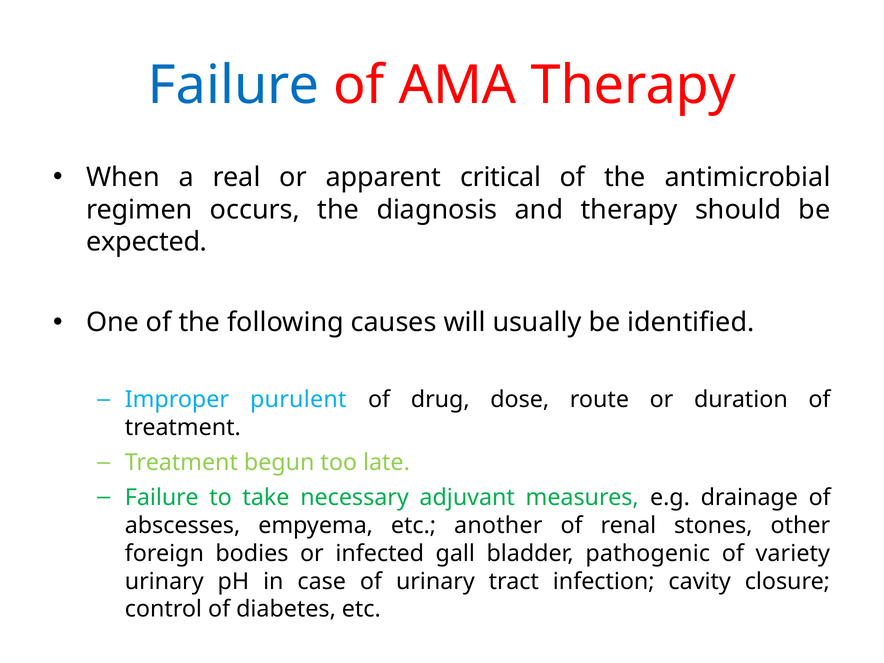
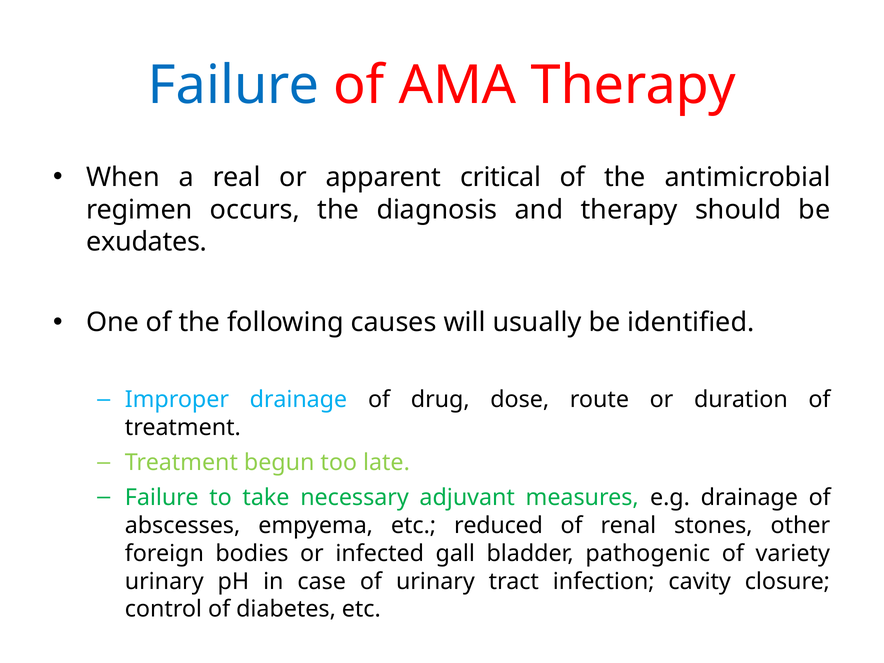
expected: expected -> exudates (147, 242)
Improper purulent: purulent -> drainage (298, 400)
another: another -> reduced (498, 525)
